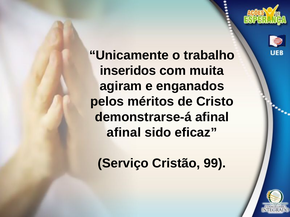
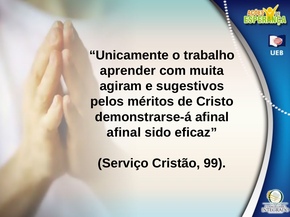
inseridos: inseridos -> aprender (128, 71)
enganados: enganados -> sugestivos (190, 86)
